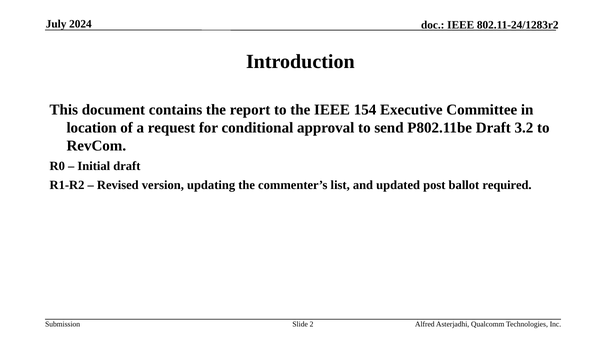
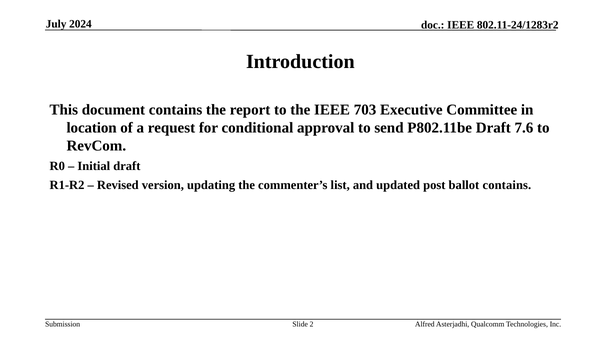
154: 154 -> 703 (365, 110)
3.2: 3.2 -> 7.6 (524, 128)
ballot required: required -> contains (507, 185)
